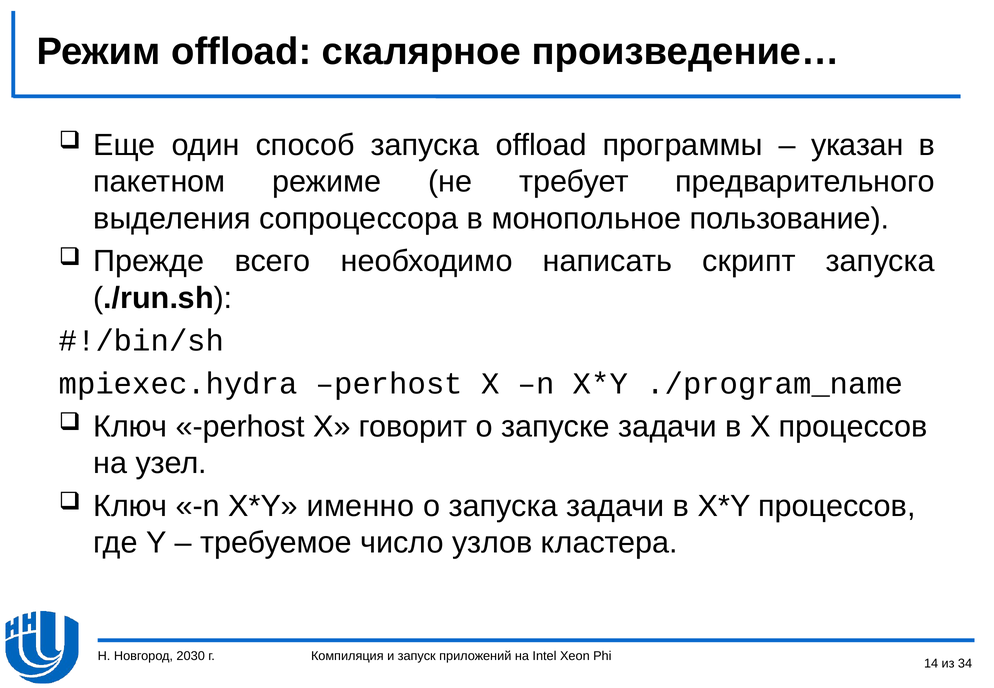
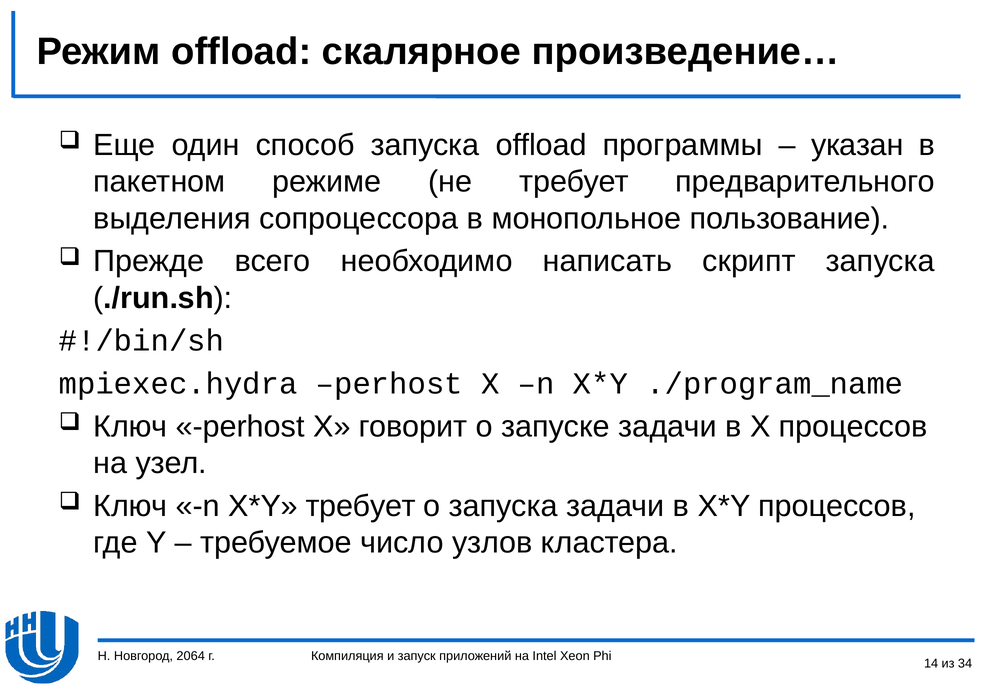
именно: именно -> требует (361, 506)
2030: 2030 -> 2064 (191, 656)
